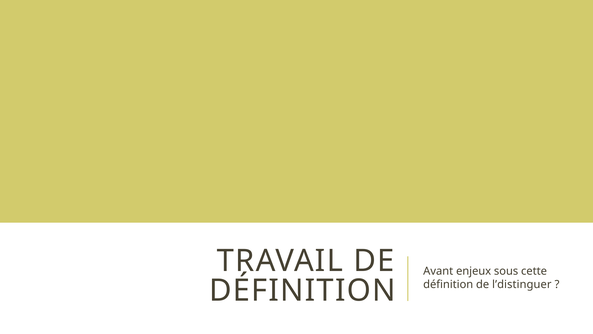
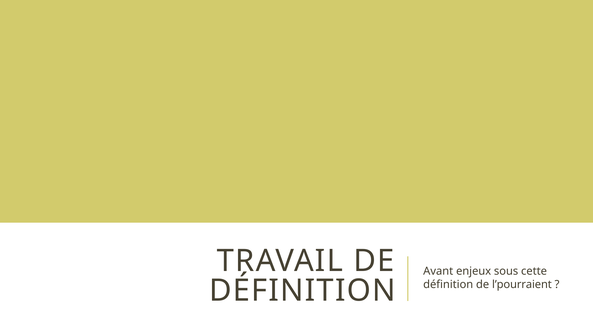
l’distinguer: l’distinguer -> l’pourraient (522, 284)
